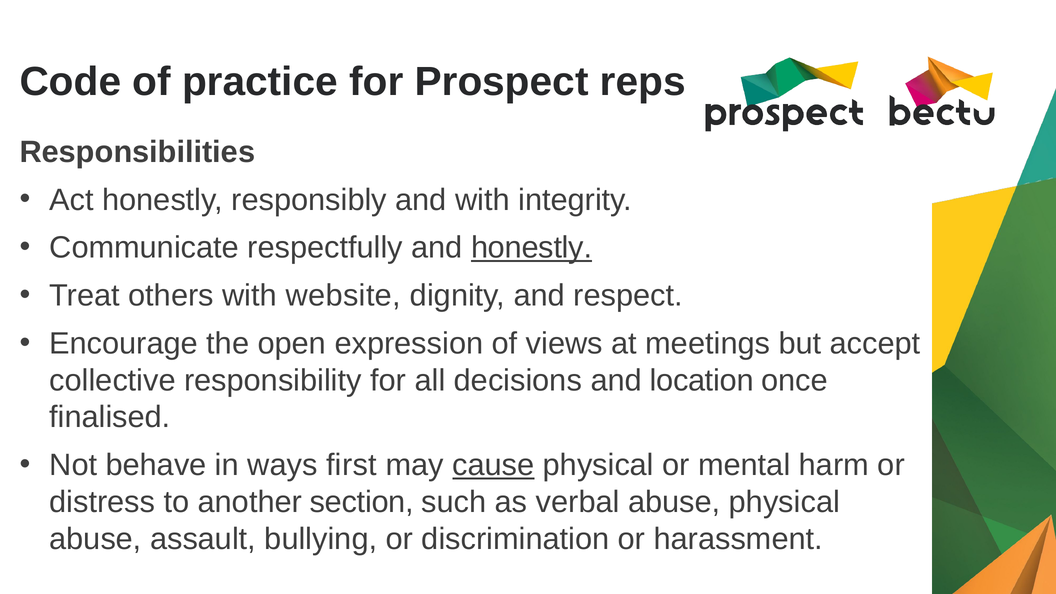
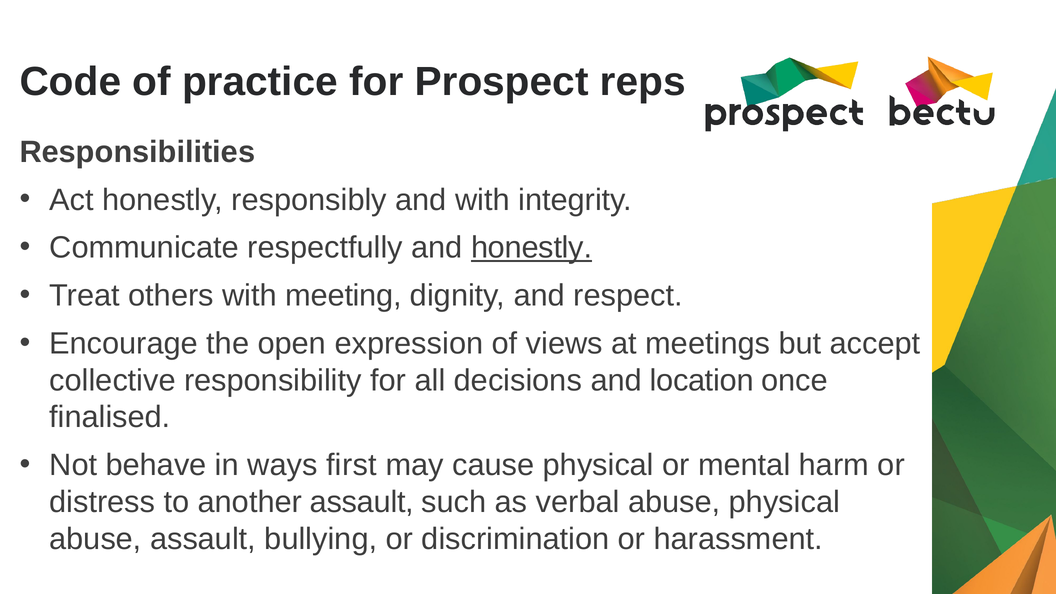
website: website -> meeting (344, 296)
cause underline: present -> none (493, 465)
another section: section -> assault (362, 502)
